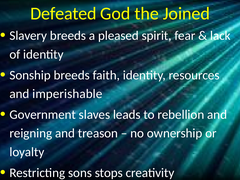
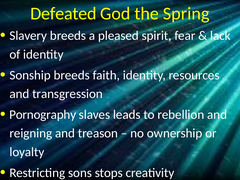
Joined: Joined -> Spring (186, 14)
imperishable: imperishable -> transgression (67, 94)
Government: Government -> Pornography (43, 115)
